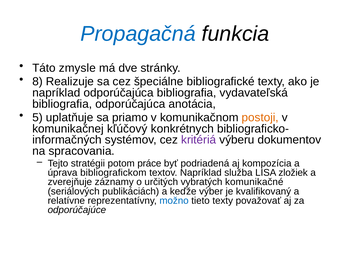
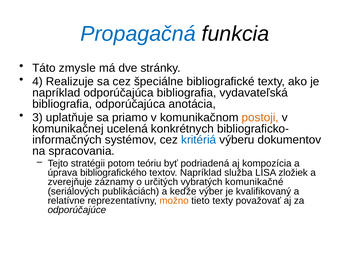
8: 8 -> 4 (38, 82)
5: 5 -> 3 (38, 118)
kľúčový: kľúčový -> ucelená (127, 129)
kritériá colour: purple -> blue (199, 140)
práce: práce -> teóriu (149, 164)
bibliografickom: bibliografickom -> bibliografického (113, 173)
možno colour: blue -> orange (174, 201)
